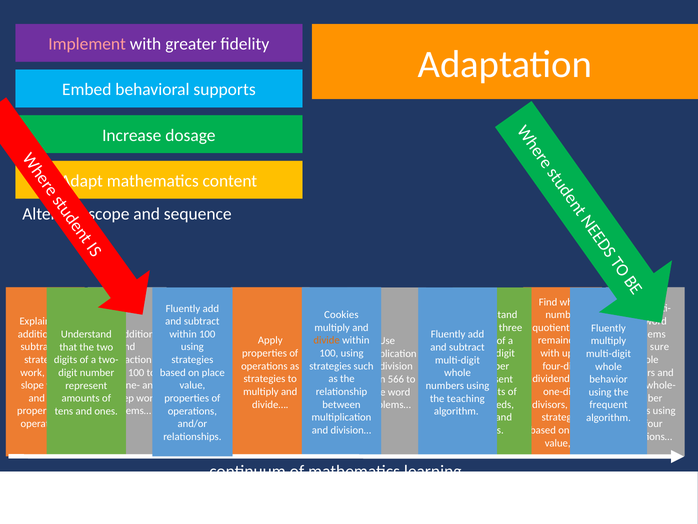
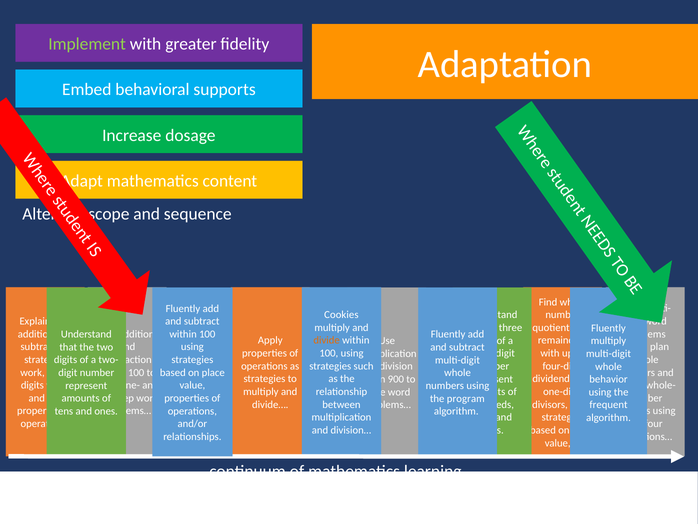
Implement colour: pink -> light green (87, 44)
sure: sure -> plan (660, 347)
566: 566 -> 900 (396, 379)
slope: slope -> digits (32, 385)
teaching: teaching -> program (466, 398)
